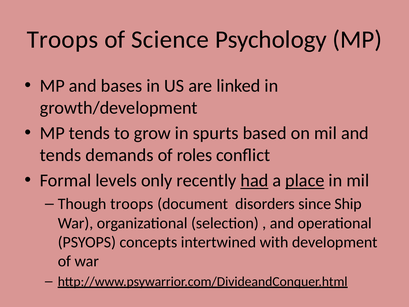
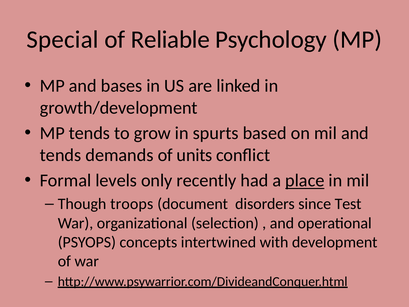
Troops: Troops -> Special (63, 40)
Science: Science -> Reliable (170, 40)
roles: roles -> units (194, 155)
had underline: present -> none (254, 180)
Ship: Ship -> Test (348, 204)
